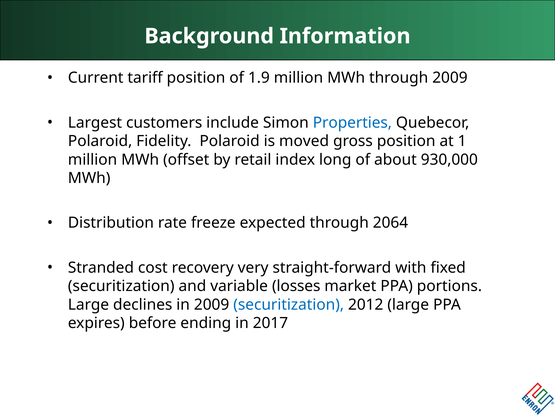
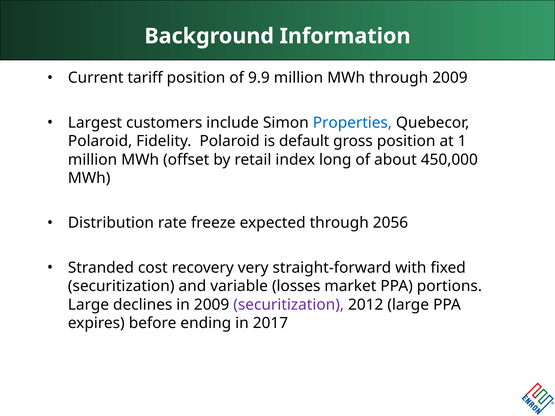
1.9: 1.9 -> 9.9 (259, 78)
moved: moved -> default (304, 141)
930,000: 930,000 -> 450,000 (449, 160)
2064: 2064 -> 2056 (390, 223)
securitization colour: blue -> purple (289, 305)
